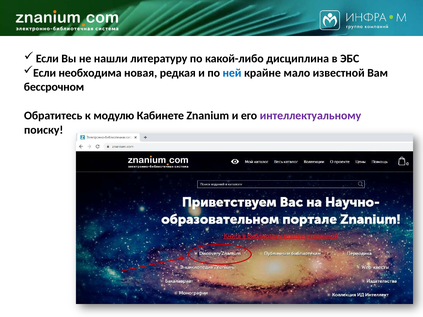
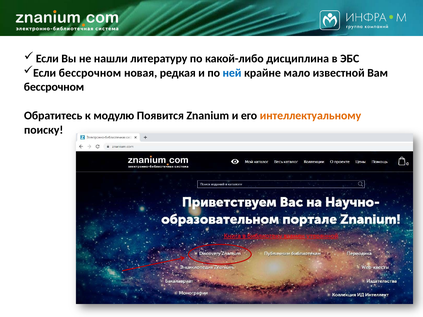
Если необходима: необходима -> бессрочном (90, 73)
Кабинете: Кабинете -> Появится (160, 116)
интеллектуальному colour: purple -> orange (310, 116)
